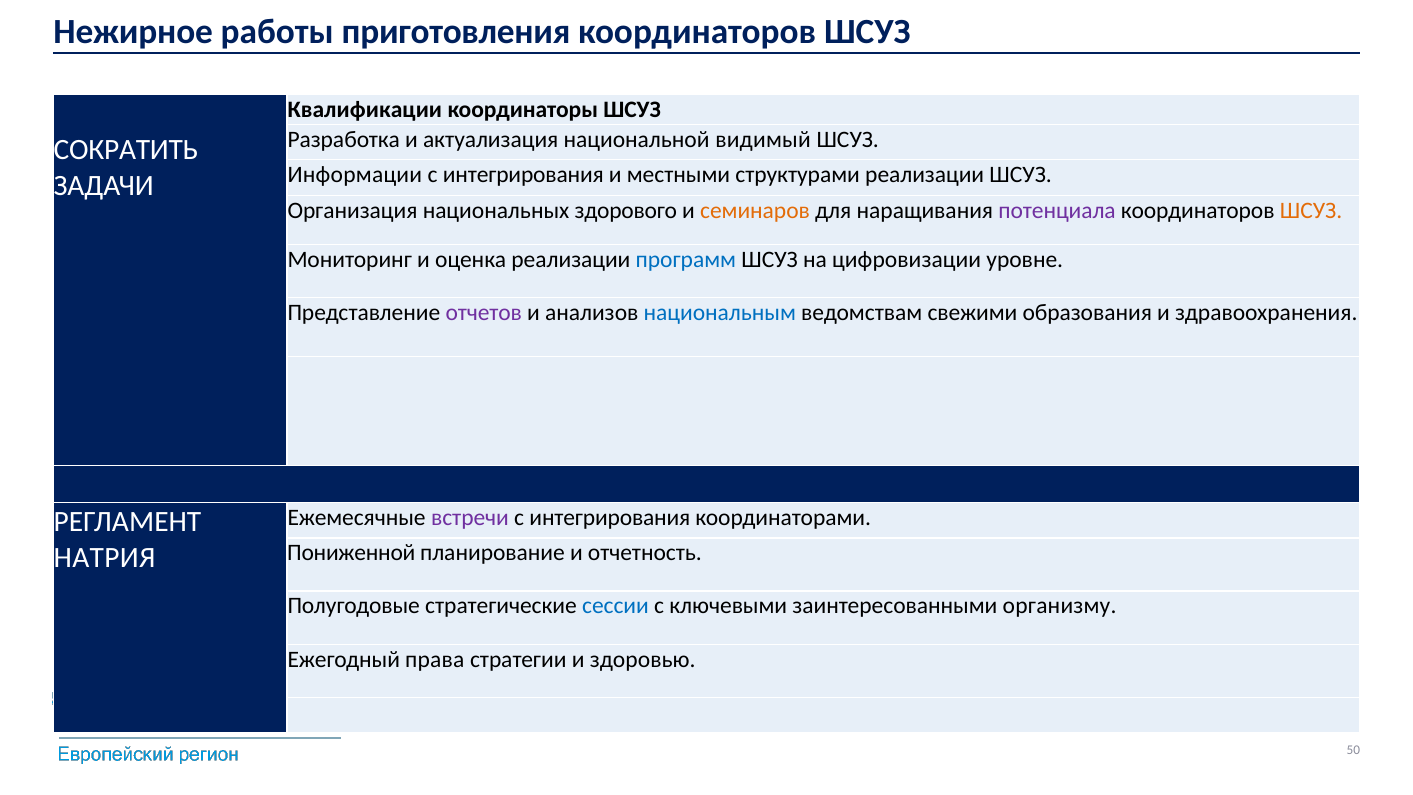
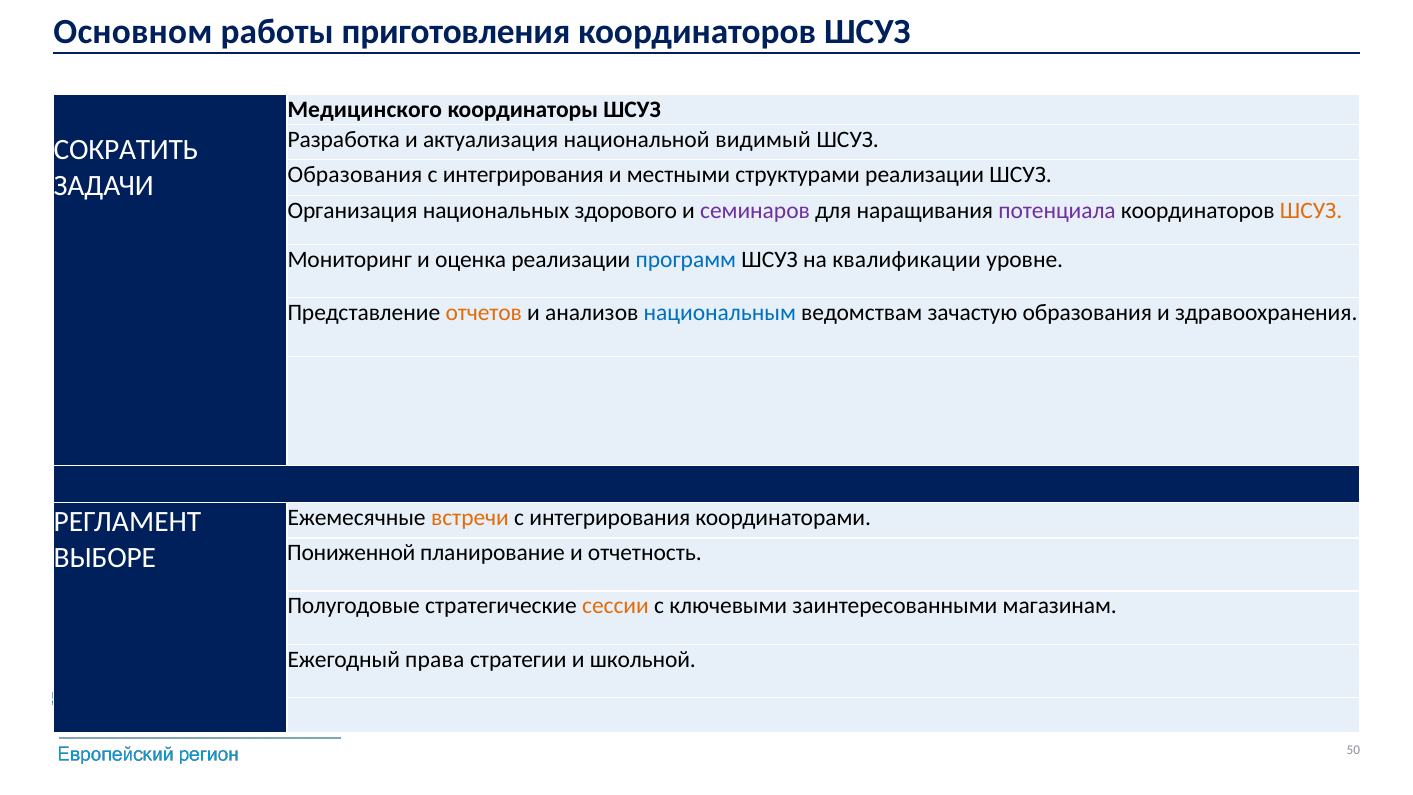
Нежирное: Нежирное -> Основном (133, 32)
Квалификации: Квалификации -> Медицинского (365, 110)
Информации: Информации -> Образования (355, 175)
семинаров colour: orange -> purple (755, 210)
цифровизации: цифровизации -> квалификации (907, 259)
отчетов colour: purple -> orange (484, 312)
свежими: свежими -> зачастую (972, 312)
встречи colour: purple -> orange (470, 517)
НАТРИЯ: НАТРИЯ -> ВЫБОРЕ (105, 557)
сессии colour: blue -> orange (615, 606)
организму: организму -> магазинам (1060, 606)
здоровью: здоровью -> школьной (643, 659)
